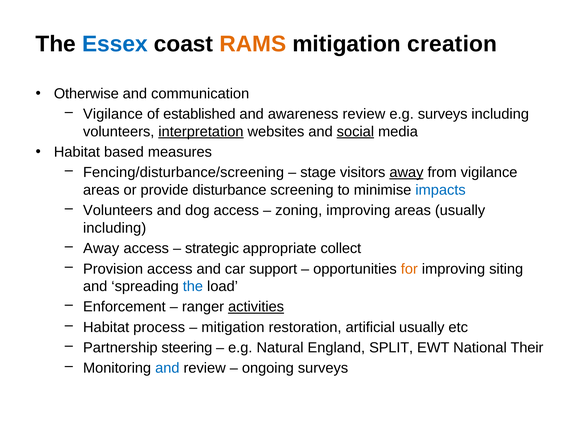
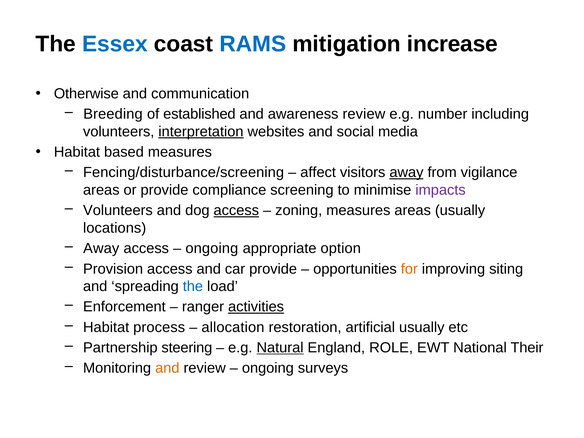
RAMS colour: orange -> blue (253, 44)
creation: creation -> increase (452, 44)
Vigilance: Vigilance -> Breeding (113, 114)
e.g surveys: surveys -> number (443, 114)
social underline: present -> none (355, 132)
stage: stage -> affect (318, 172)
disturbance: disturbance -> compliance (229, 190)
impacts colour: blue -> purple (441, 190)
access underline: none -> present (236, 210)
zoning improving: improving -> measures (358, 210)
including: including -> locations (115, 228)
strategic: strategic -> ongoing (212, 248)
collect: collect -> option (341, 248)
car support: support -> provide (273, 269)
mitigation: mitigation -> allocation (233, 327)
Natural underline: none -> present (280, 348)
SPLIT: SPLIT -> ROLE (391, 348)
and colour: blue -> orange (167, 368)
